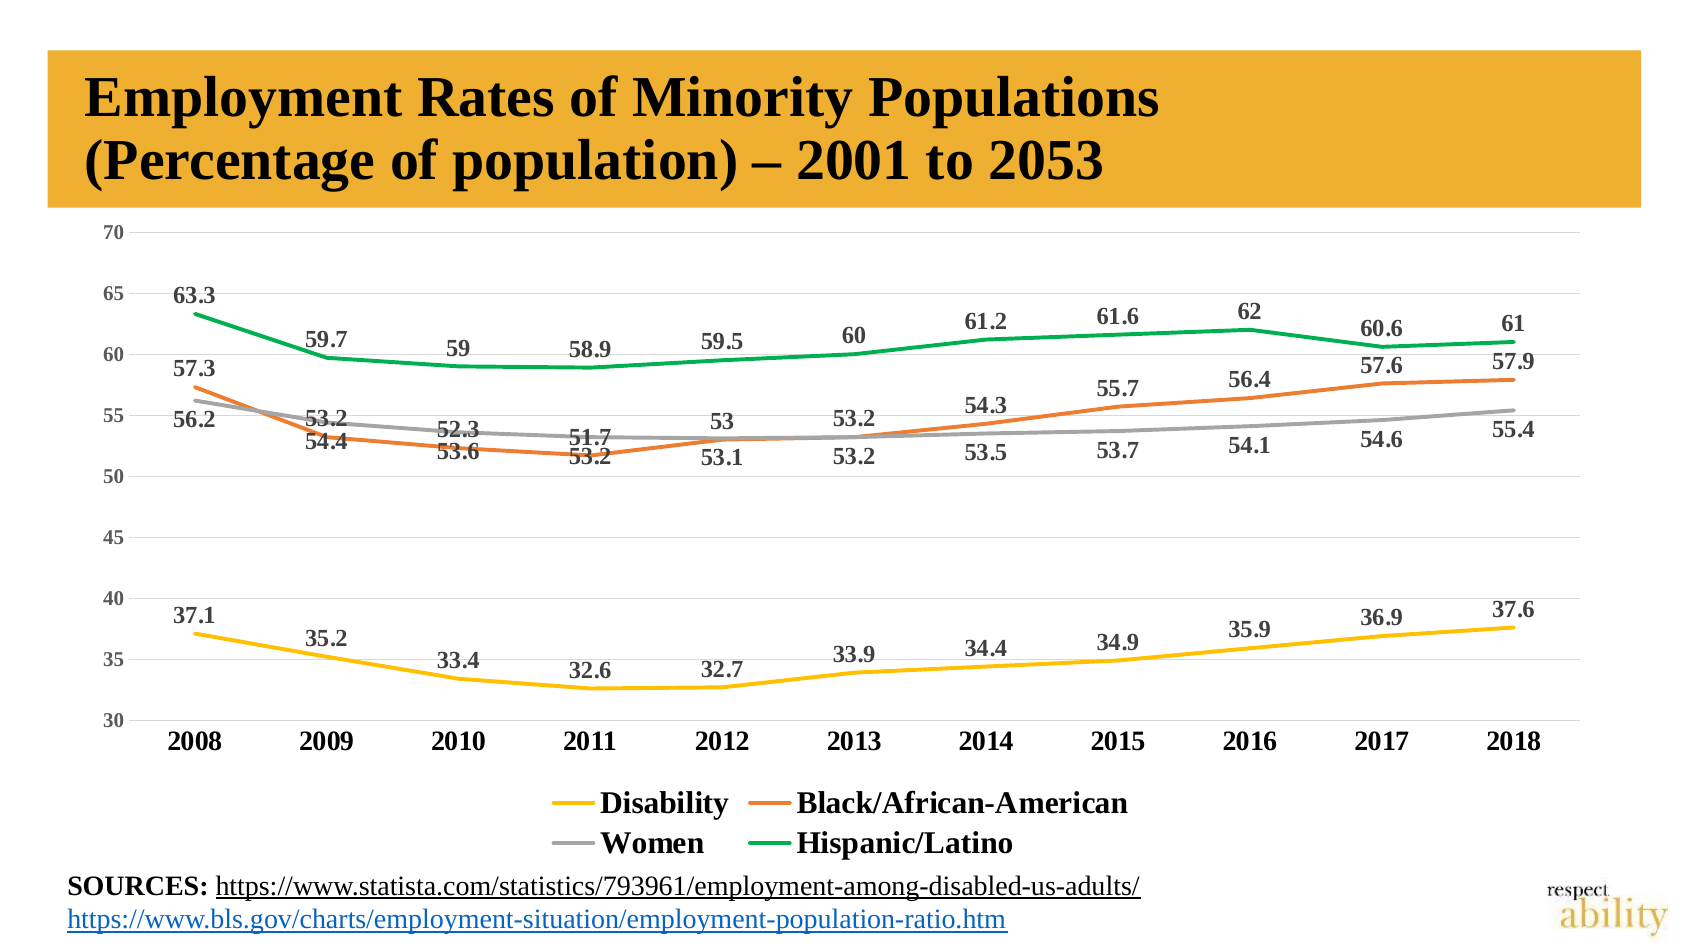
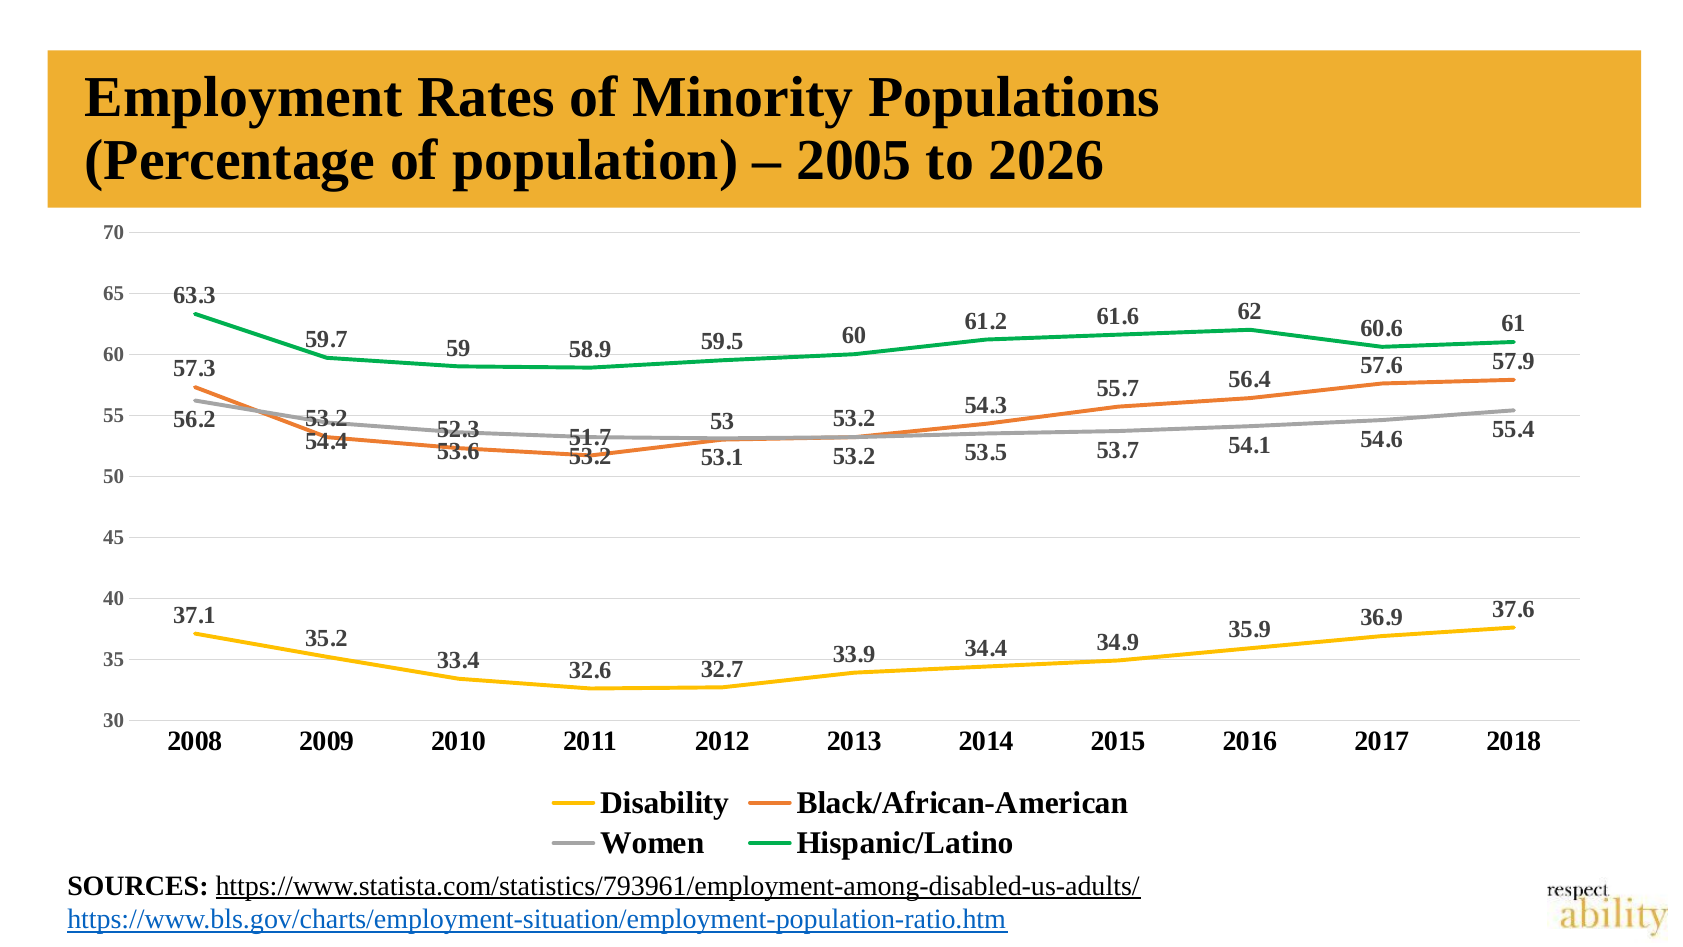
2001: 2001 -> 2005 (854, 160)
2053: 2053 -> 2026 (1046, 160)
